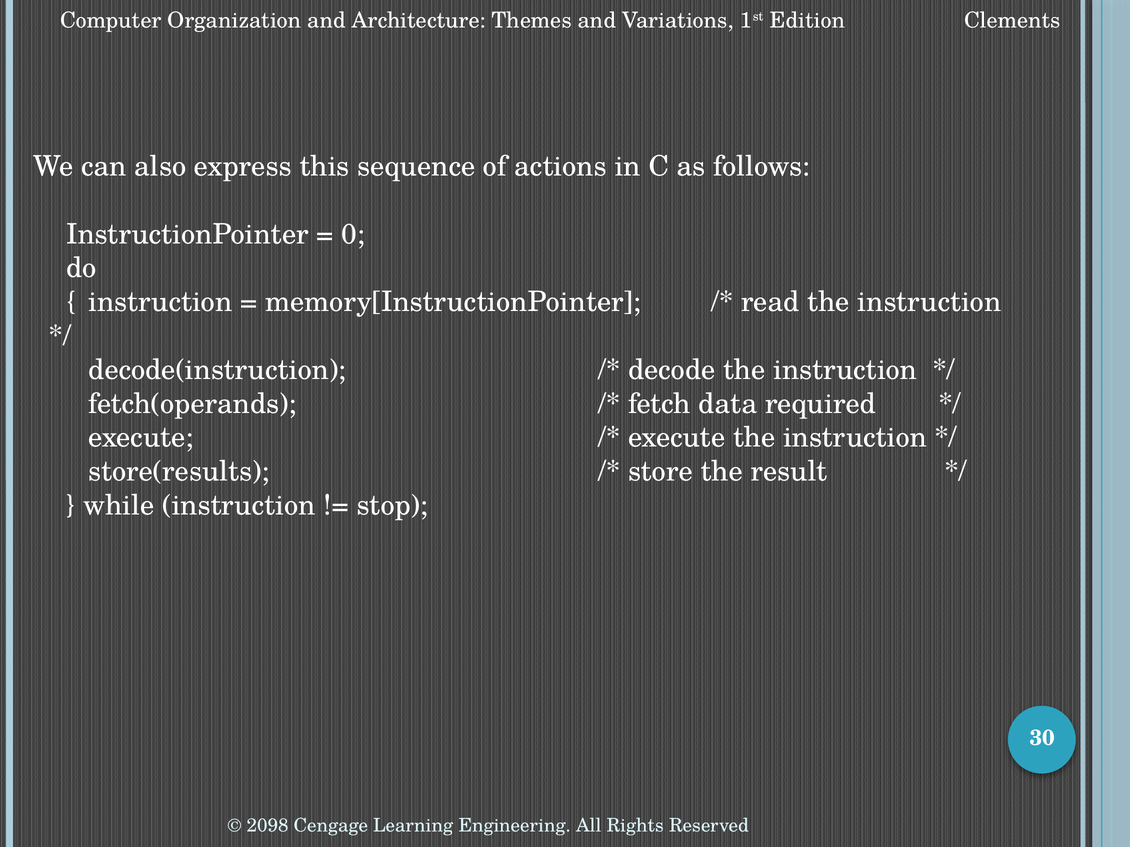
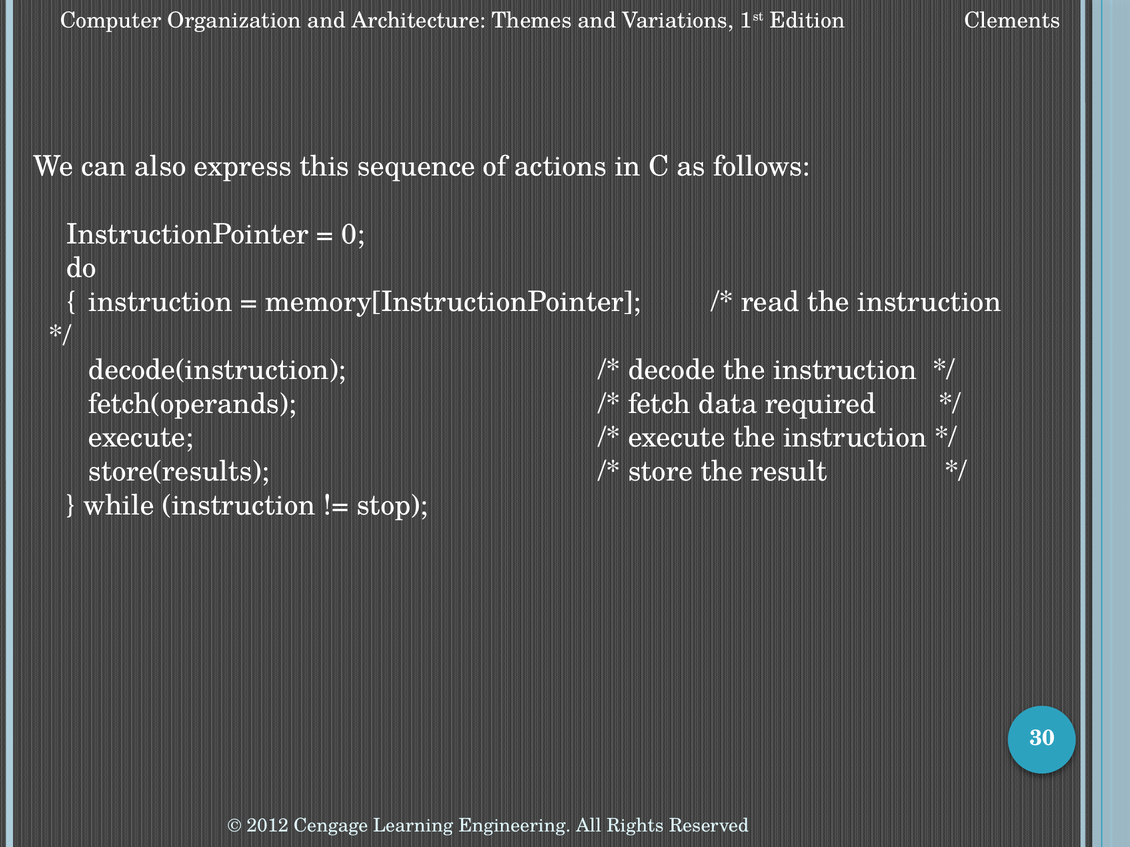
2098: 2098 -> 2012 (268, 826)
